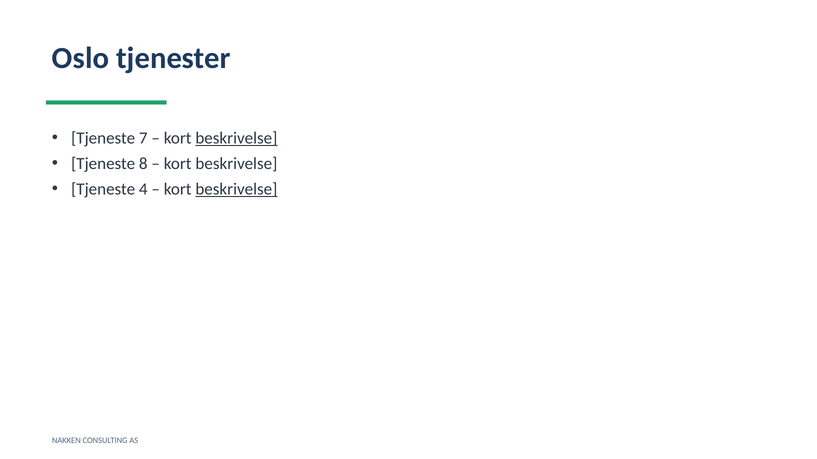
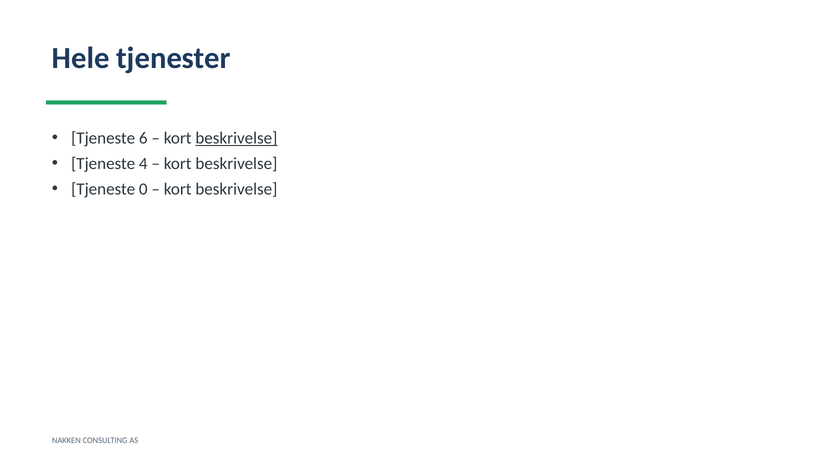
Oslo: Oslo -> Hele (81, 58)
7: 7 -> 6 (143, 138)
8: 8 -> 4 (143, 164)
4: 4 -> 0 (143, 189)
beskrivelse underline: present -> none (236, 189)
